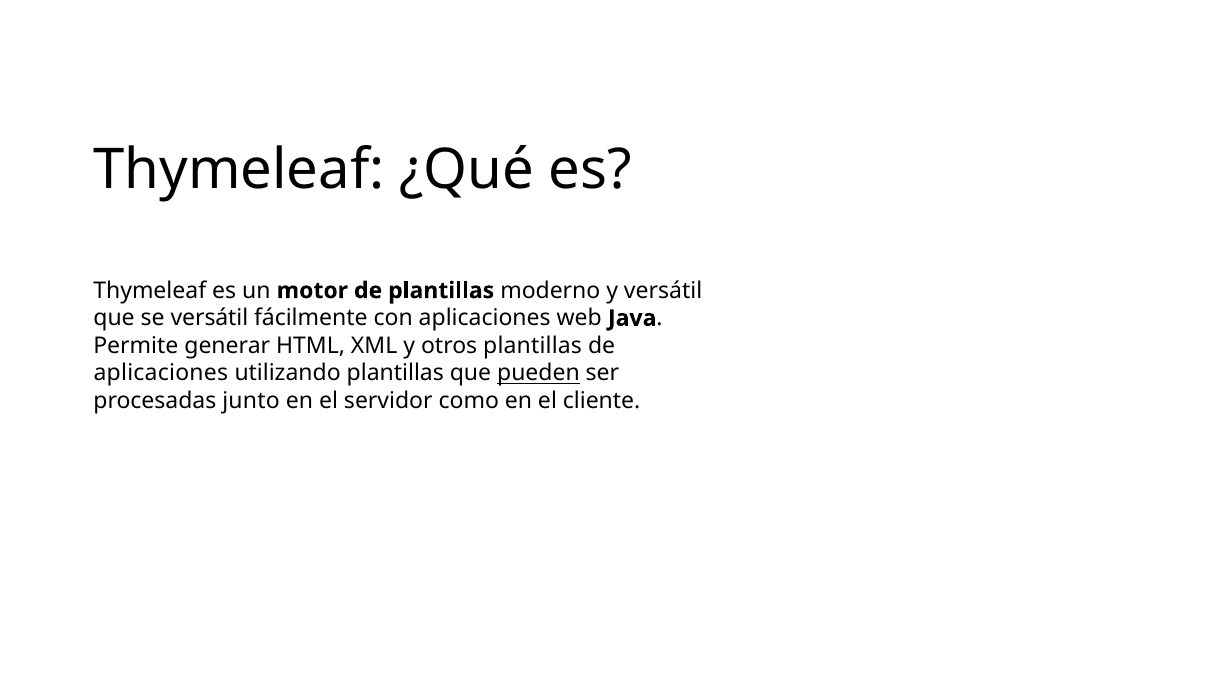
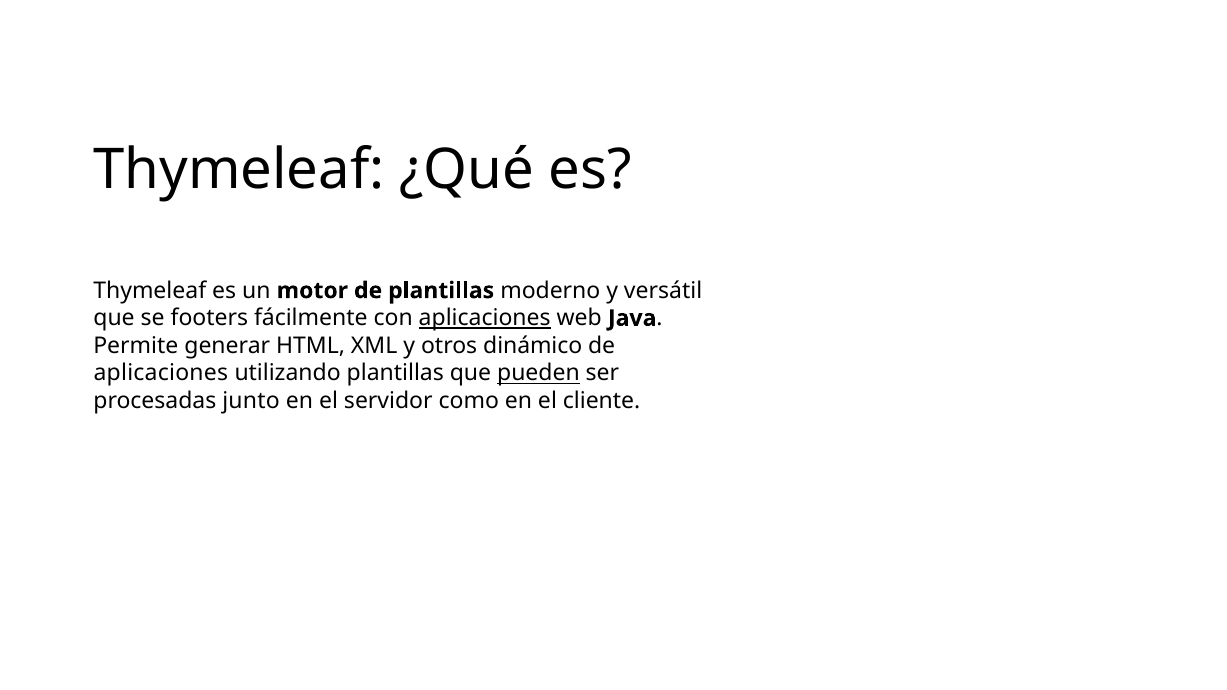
se versátil: versátil -> footers (209, 318)
aplicaciones underline: none -> present (485, 318)
otros plantillas: plantillas -> dinámico (533, 346)
